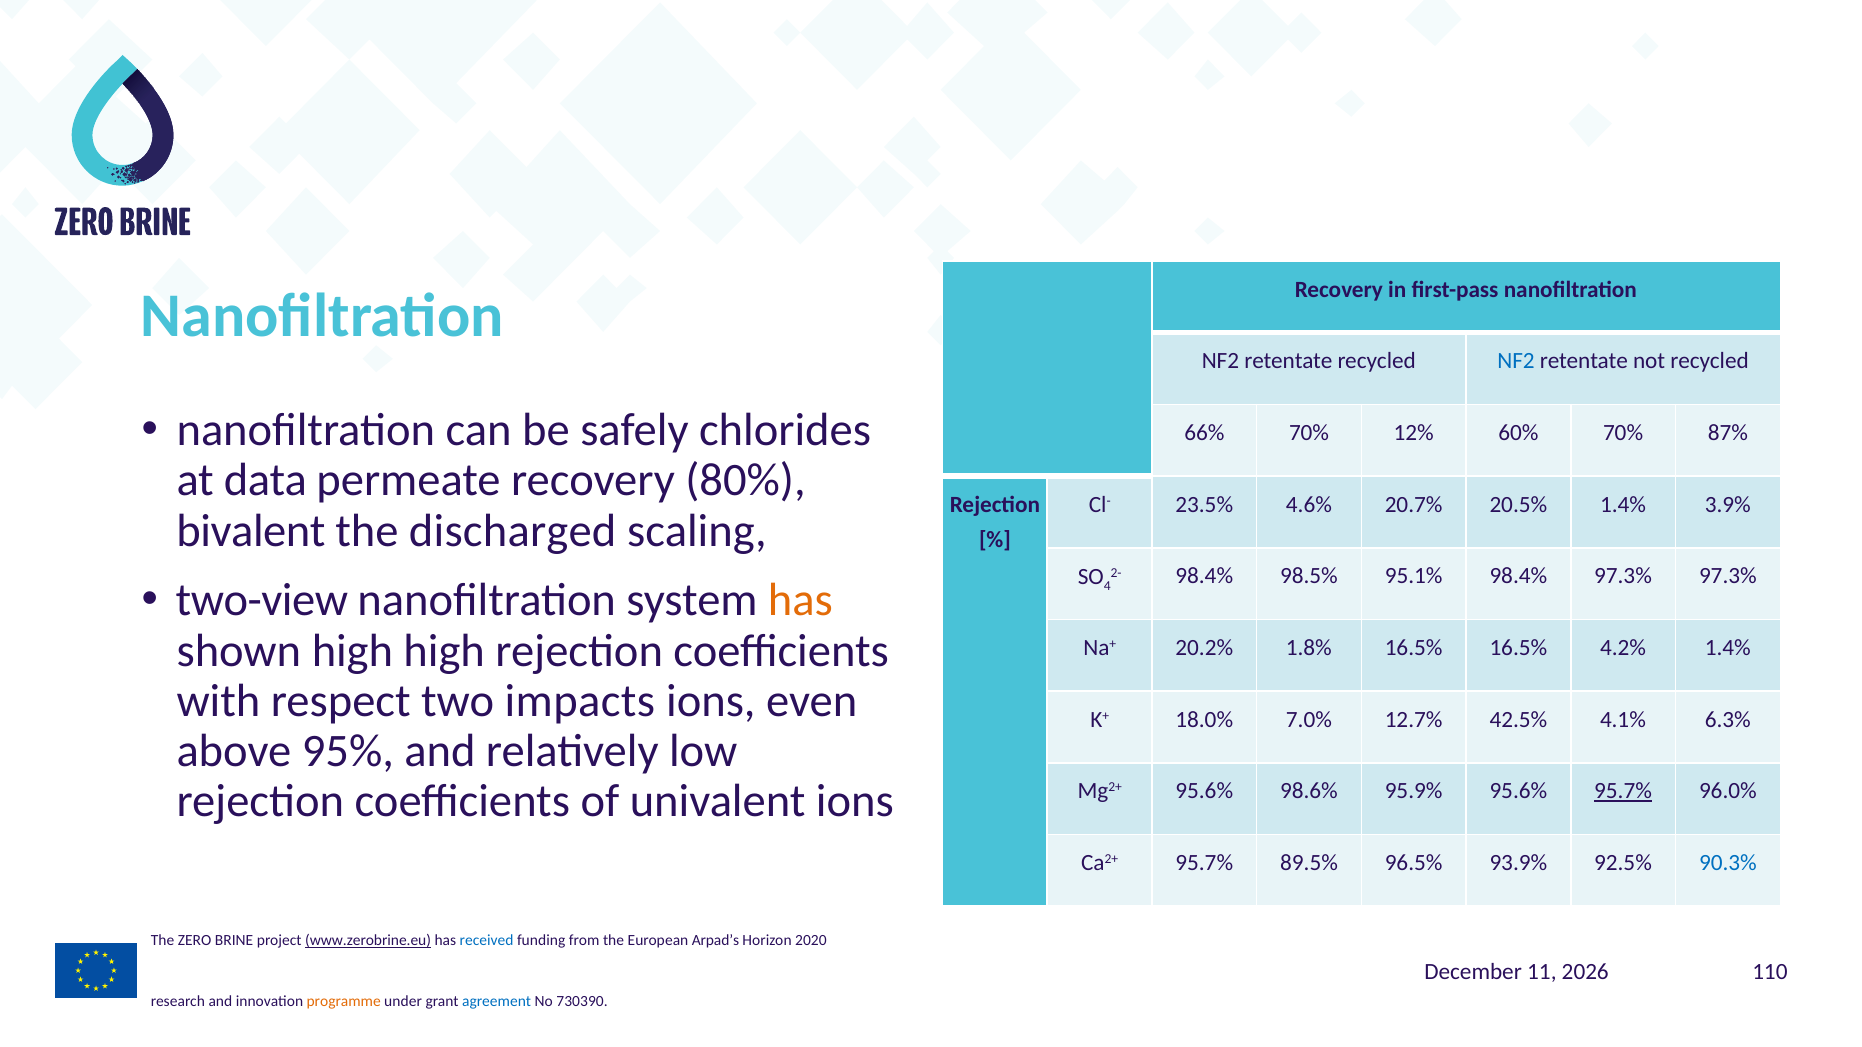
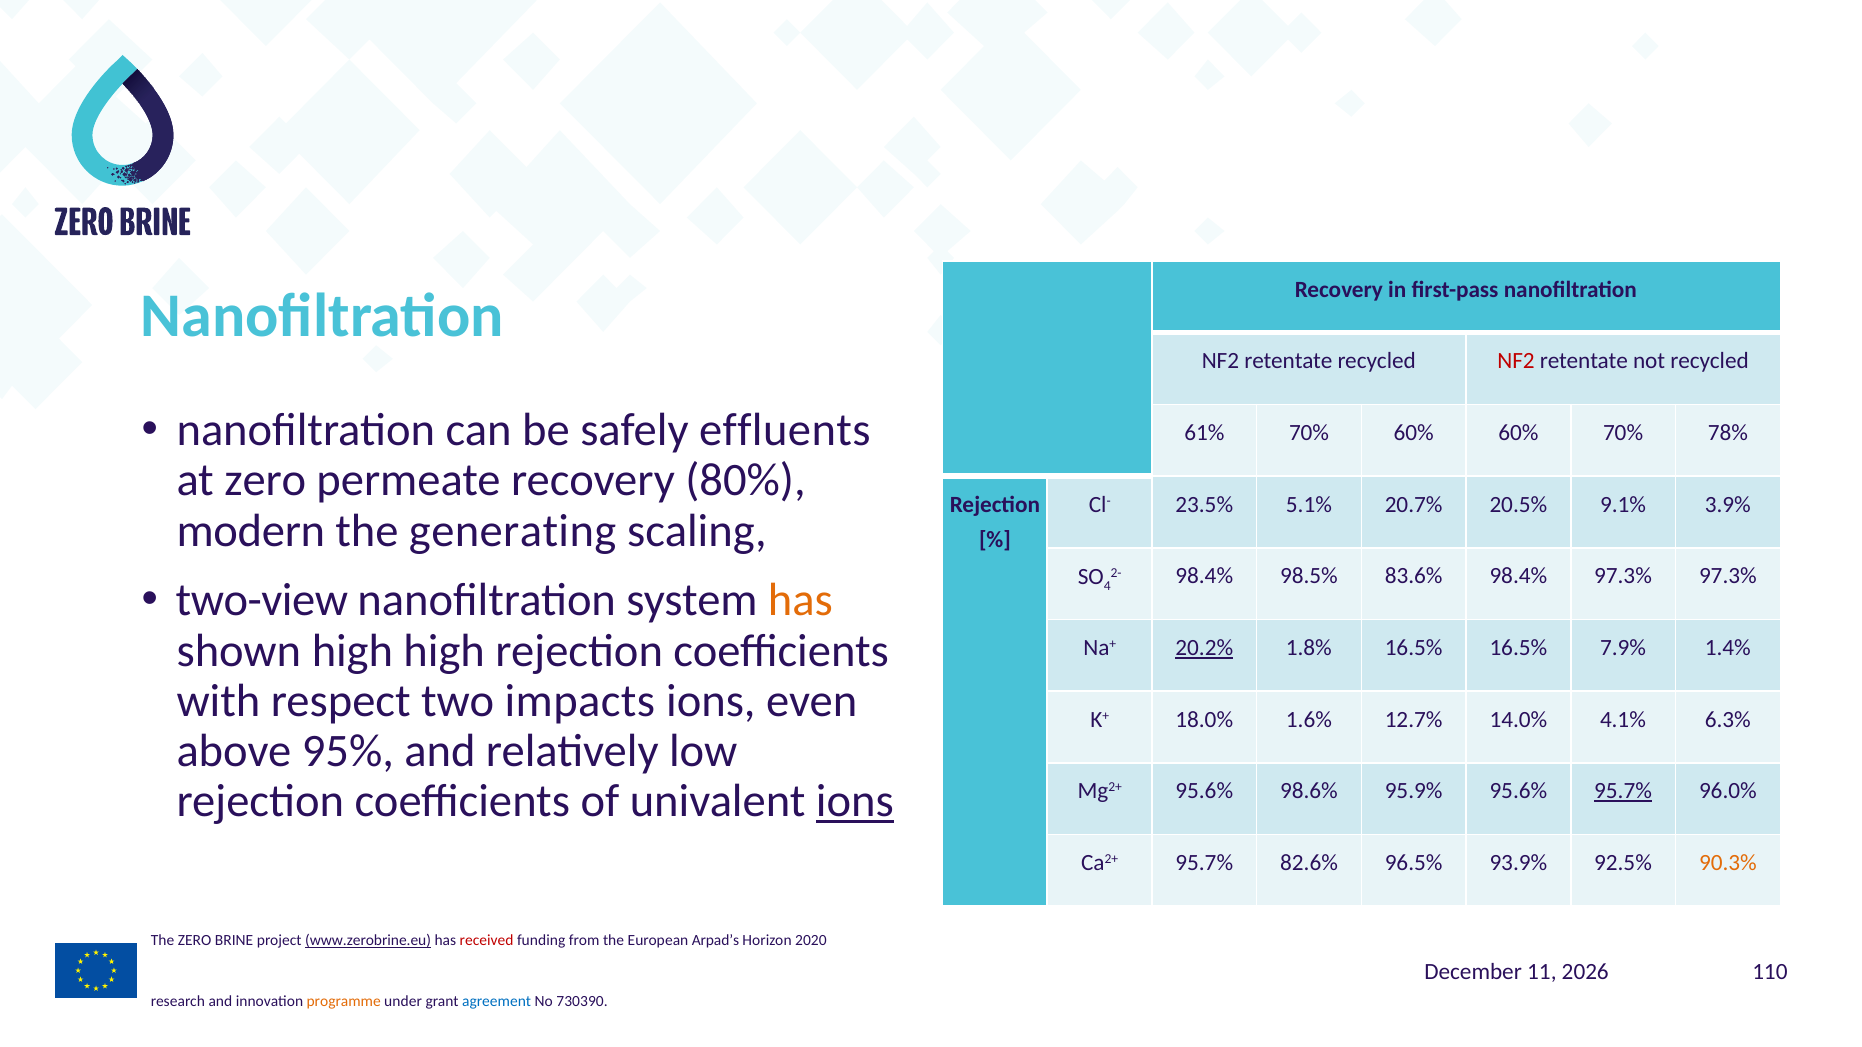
NF2 colour: blue -> red (1516, 361)
chlorides: chlorides -> effluents (785, 431)
66%: 66% -> 61% (1204, 433)
70% 12%: 12% -> 60% (1414, 433)
87%: 87% -> 78% (1728, 433)
at data: data -> zero (265, 481)
4.6%: 4.6% -> 5.1% (1309, 505)
20.5% 1.4%: 1.4% -> 9.1% (1623, 505)
bivalent: bivalent -> modern (251, 531)
discharged: discharged -> generating (513, 531)
95.1%: 95.1% -> 83.6% (1414, 576)
20.2% underline: none -> present (1204, 648)
4.2%: 4.2% -> 7.9% (1623, 648)
7.0%: 7.0% -> 1.6% (1309, 720)
42.5%: 42.5% -> 14.0% (1518, 720)
ions underline: none -> present (855, 802)
89.5%: 89.5% -> 82.6% (1309, 863)
90.3% colour: blue -> orange (1728, 863)
received colour: blue -> red (487, 941)
